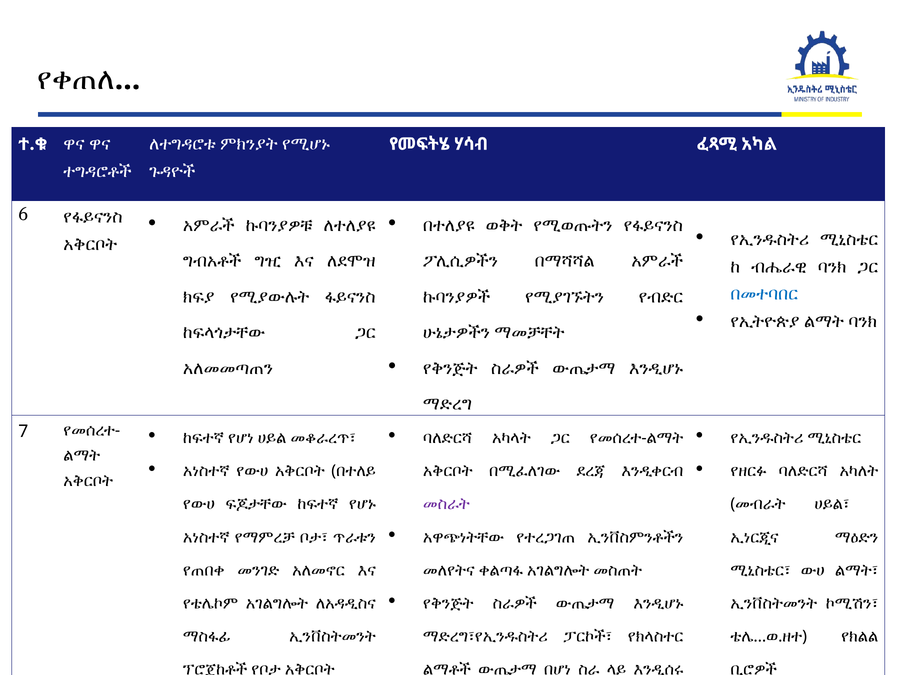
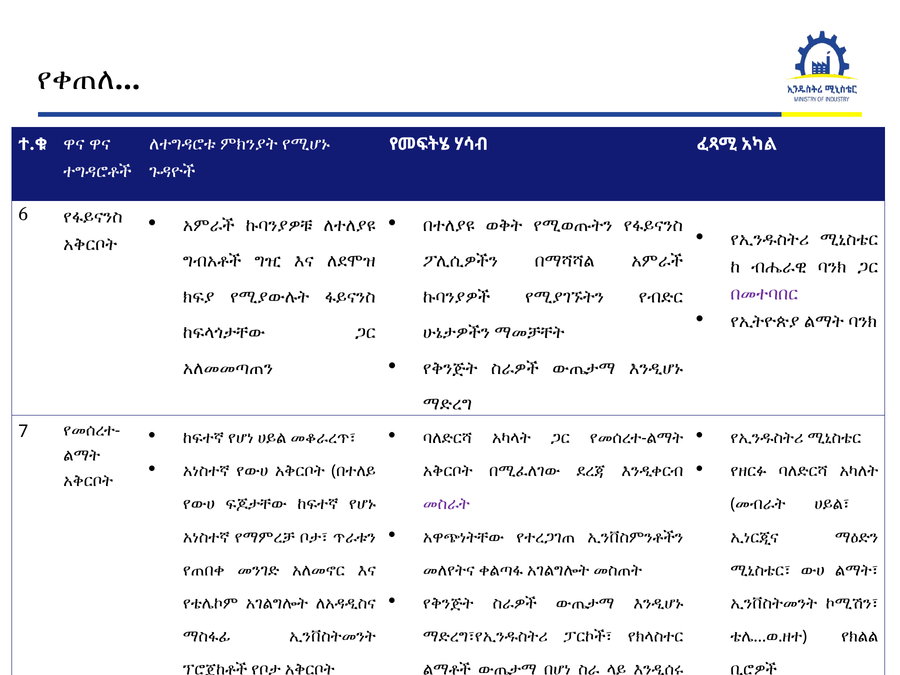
በመተባበር colour: blue -> purple (764, 294)
